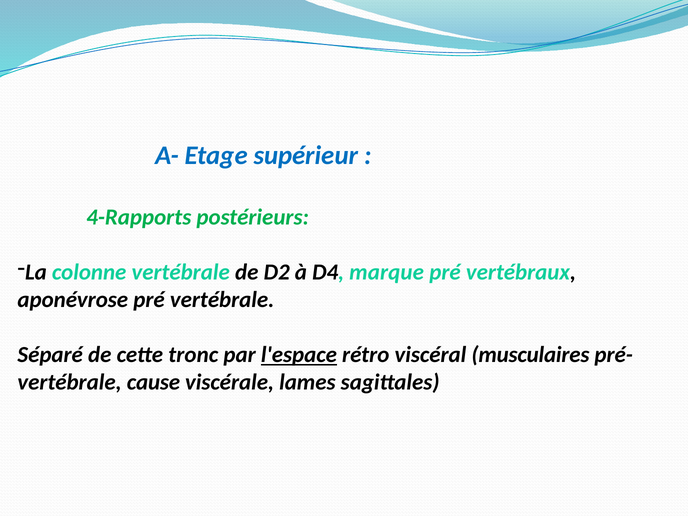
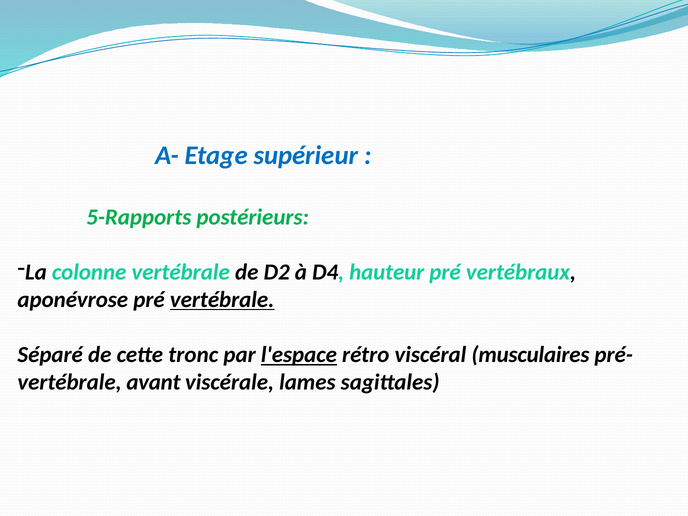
4-Rapports: 4-Rapports -> 5-Rapports (139, 217)
marque: marque -> hauteur (387, 272)
vertébrale underline: none -> present (222, 300)
cause: cause -> avant (153, 382)
